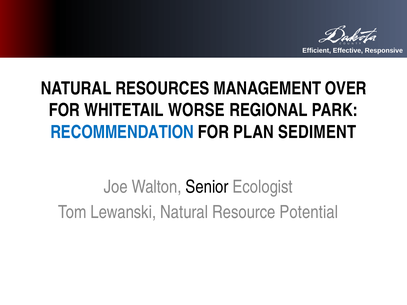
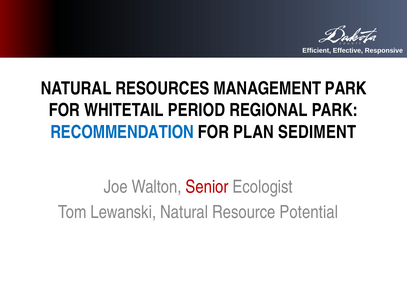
MANAGEMENT OVER: OVER -> PARK (346, 89)
WORSE: WORSE -> PERIOD (196, 110)
Senior colour: black -> red (207, 187)
